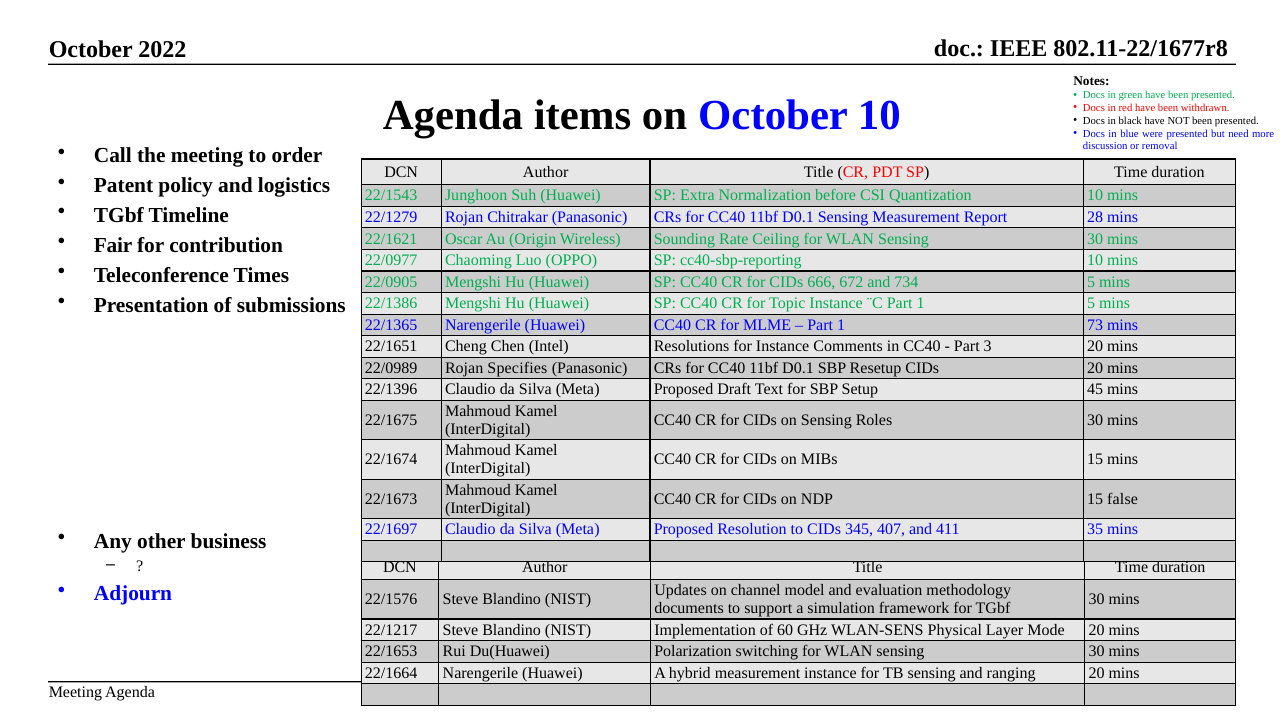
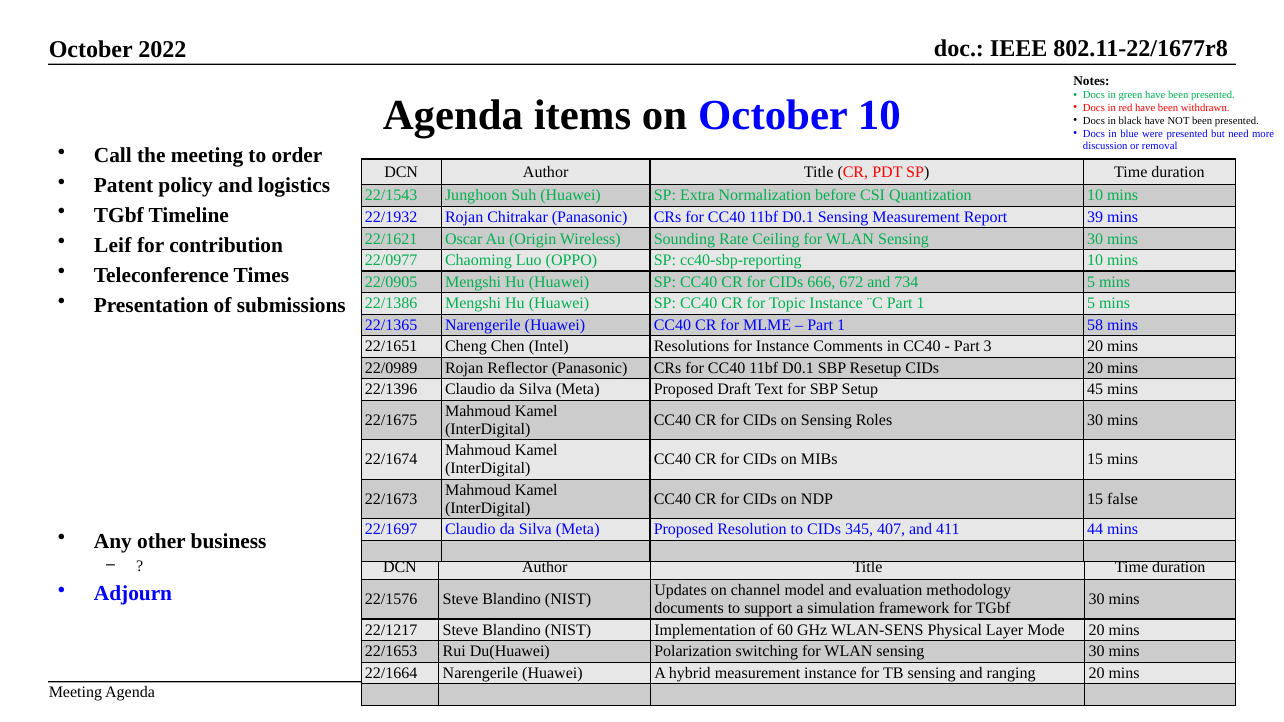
22/1279: 22/1279 -> 22/1932 (391, 217)
28: 28 -> 39 (1095, 217)
Fair: Fair -> Leif (113, 245)
73: 73 -> 58 (1095, 325)
Specifies: Specifies -> Reflector (517, 368)
35: 35 -> 44 (1095, 530)
